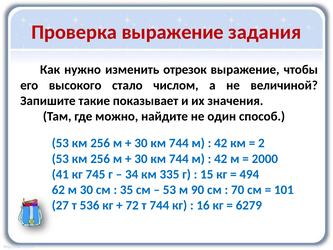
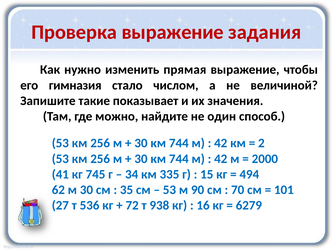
отрезок: отрезок -> прямая (185, 70)
высокого: высокого -> гимназия (75, 85)
т 744: 744 -> 938 (159, 205)
